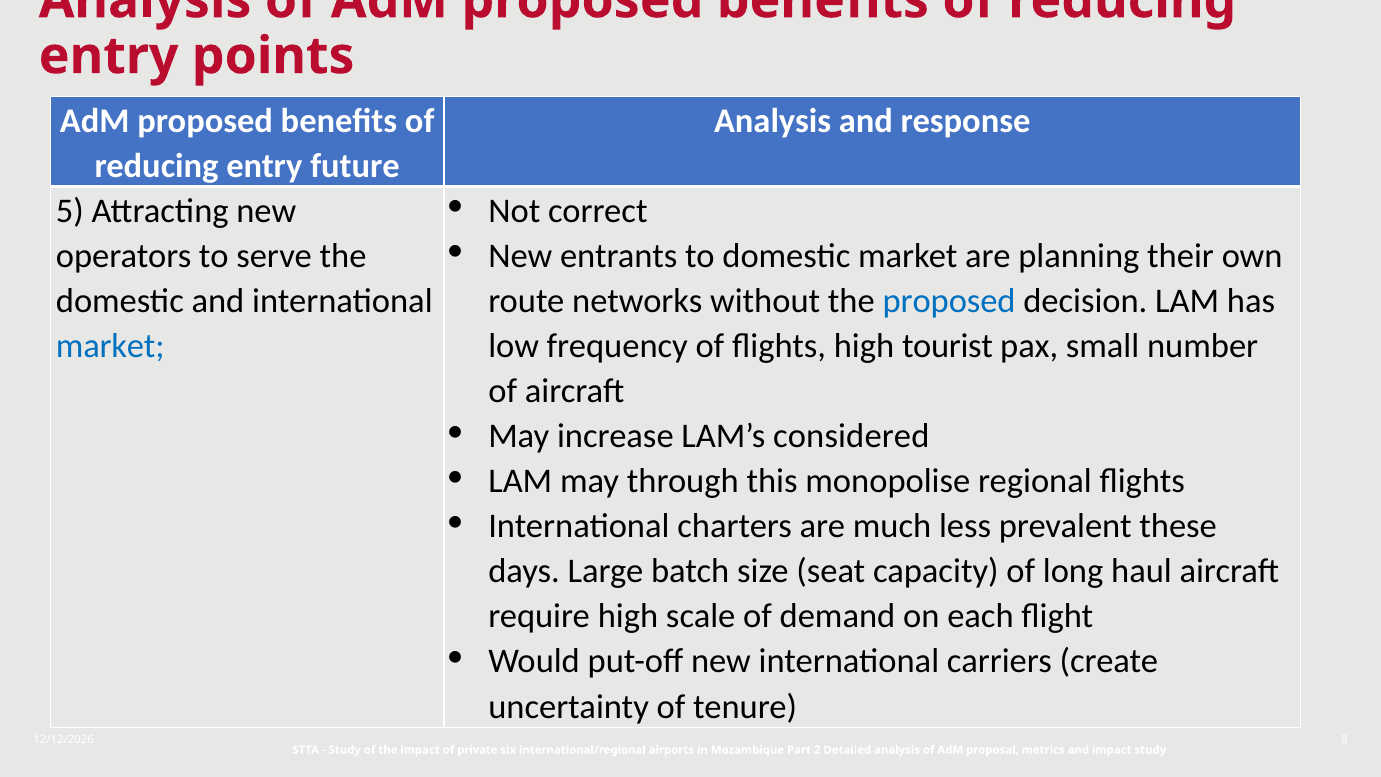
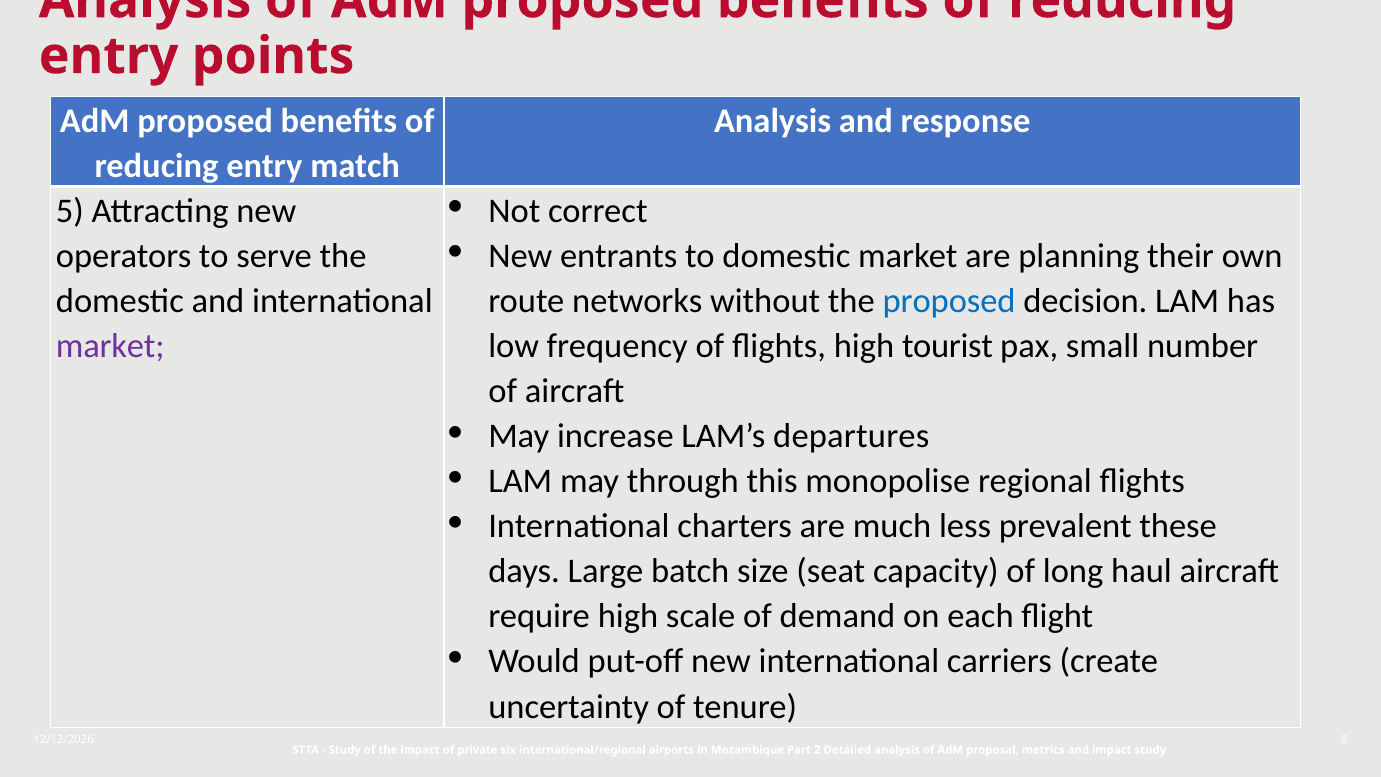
future: future -> match (355, 166)
market colour: blue -> purple (110, 346)
considered: considered -> departures (851, 436)
